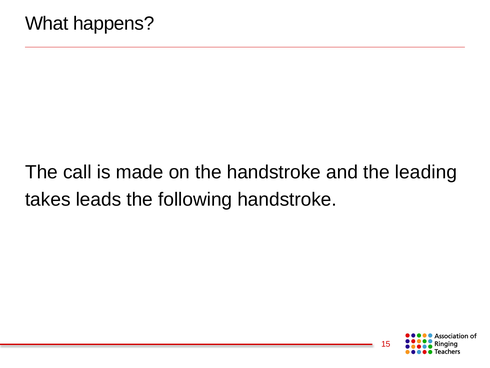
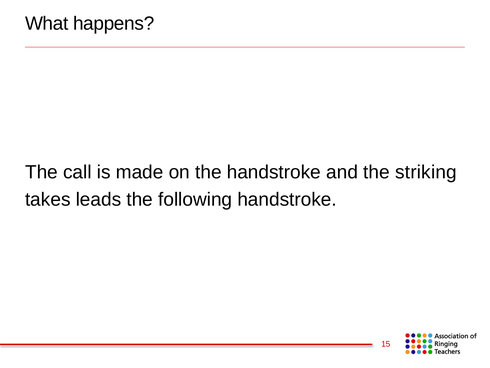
leading: leading -> striking (426, 172)
